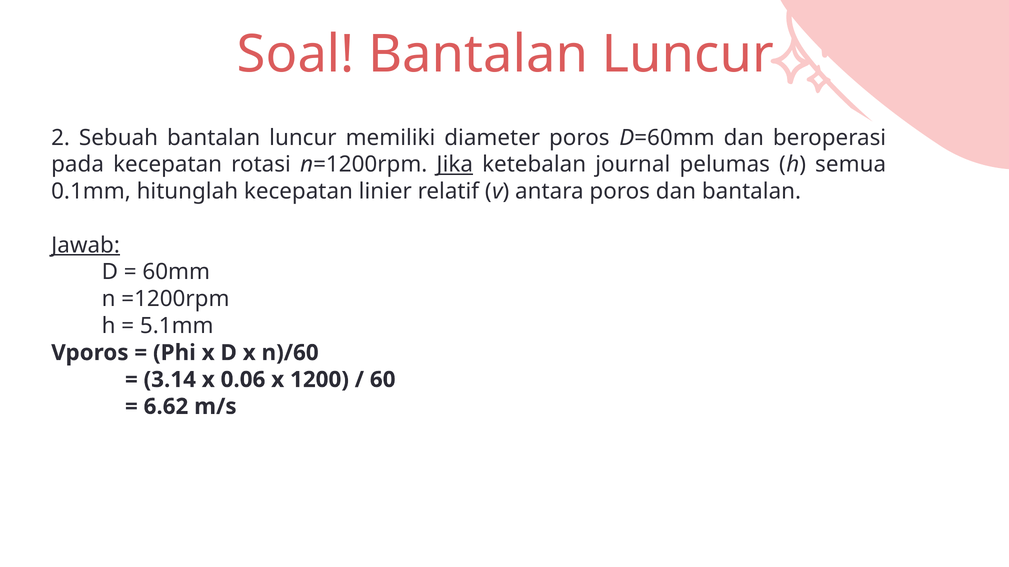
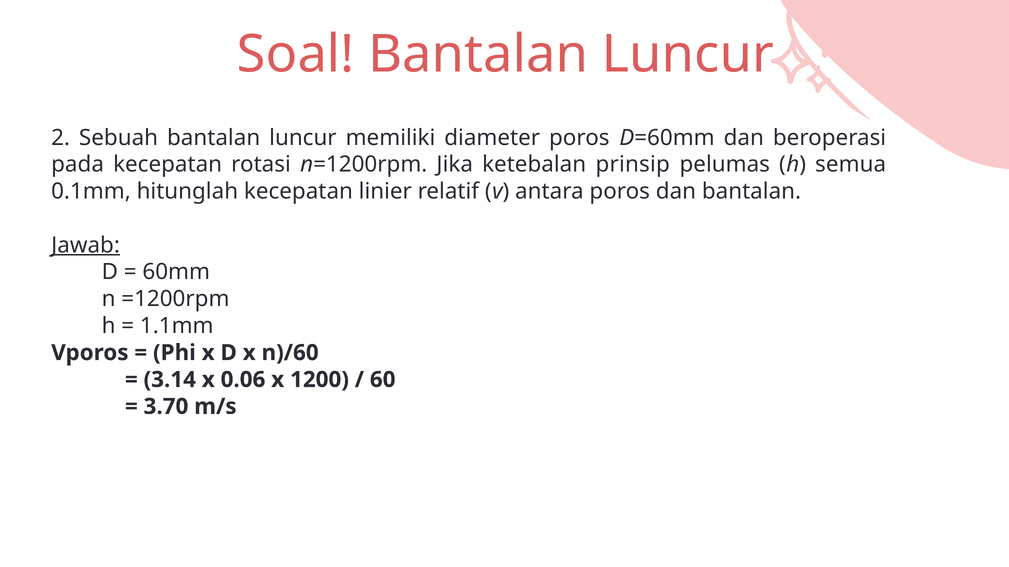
Jika underline: present -> none (455, 165)
journal: journal -> prinsip (633, 165)
5.1mm: 5.1mm -> 1.1mm (177, 326)
6.62: 6.62 -> 3.70 (166, 407)
